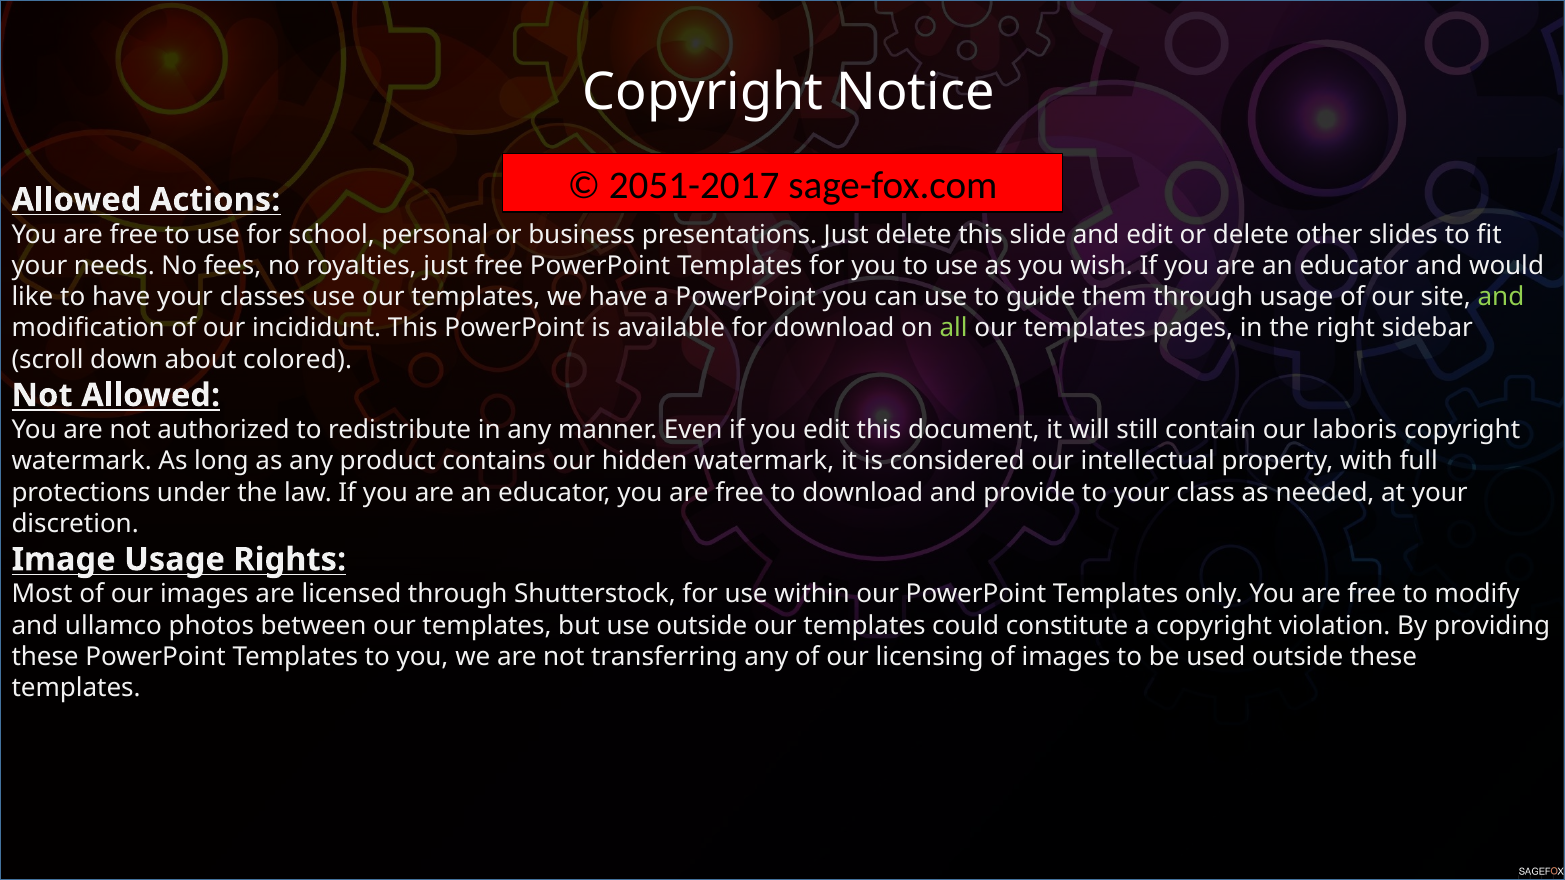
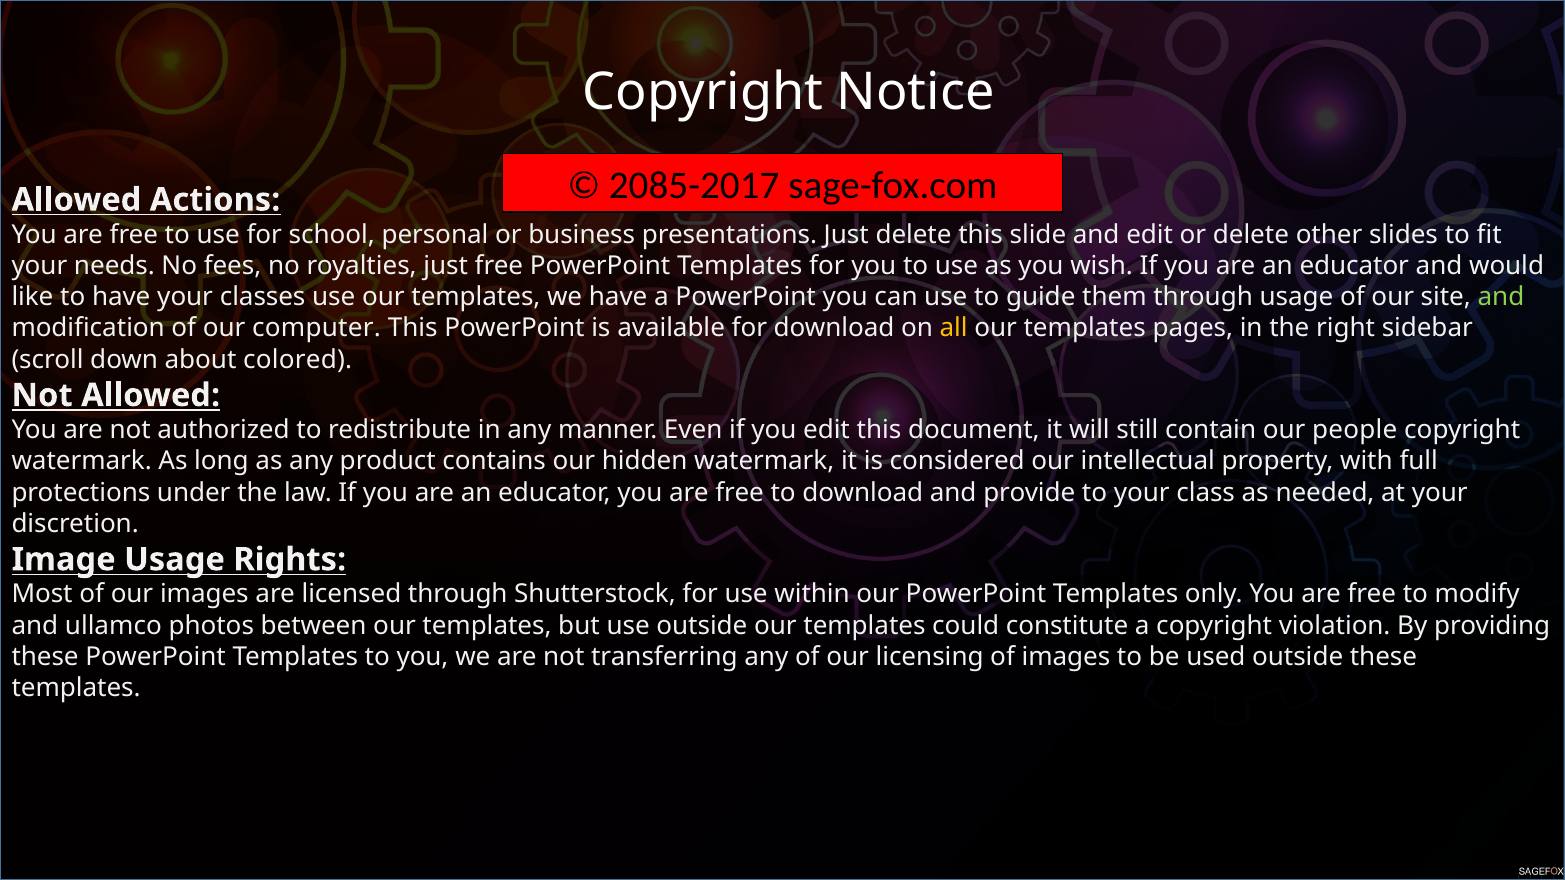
2051-2017: 2051-2017 -> 2085-2017 (694, 186)
incididunt: incididunt -> computer (316, 329)
all colour: light green -> yellow (954, 329)
laboris: laboris -> people (1355, 430)
